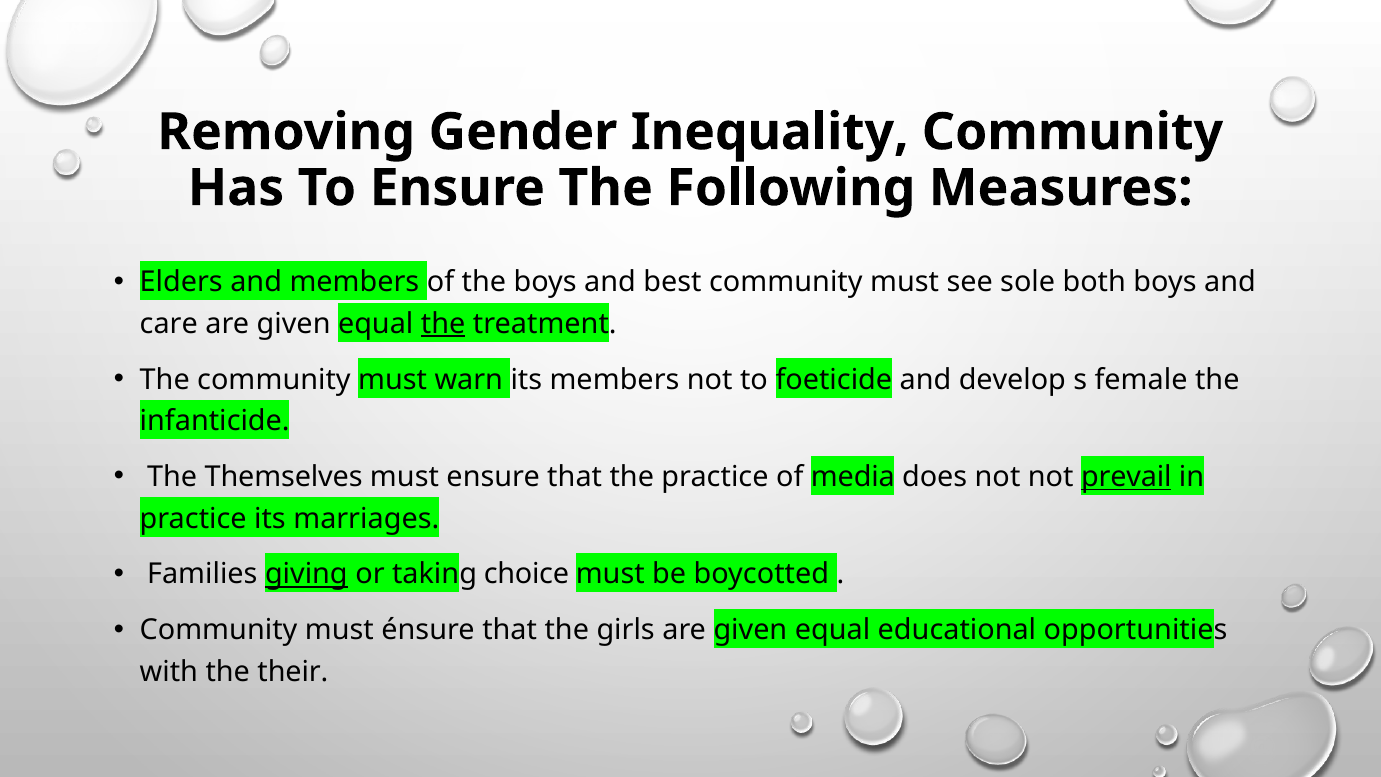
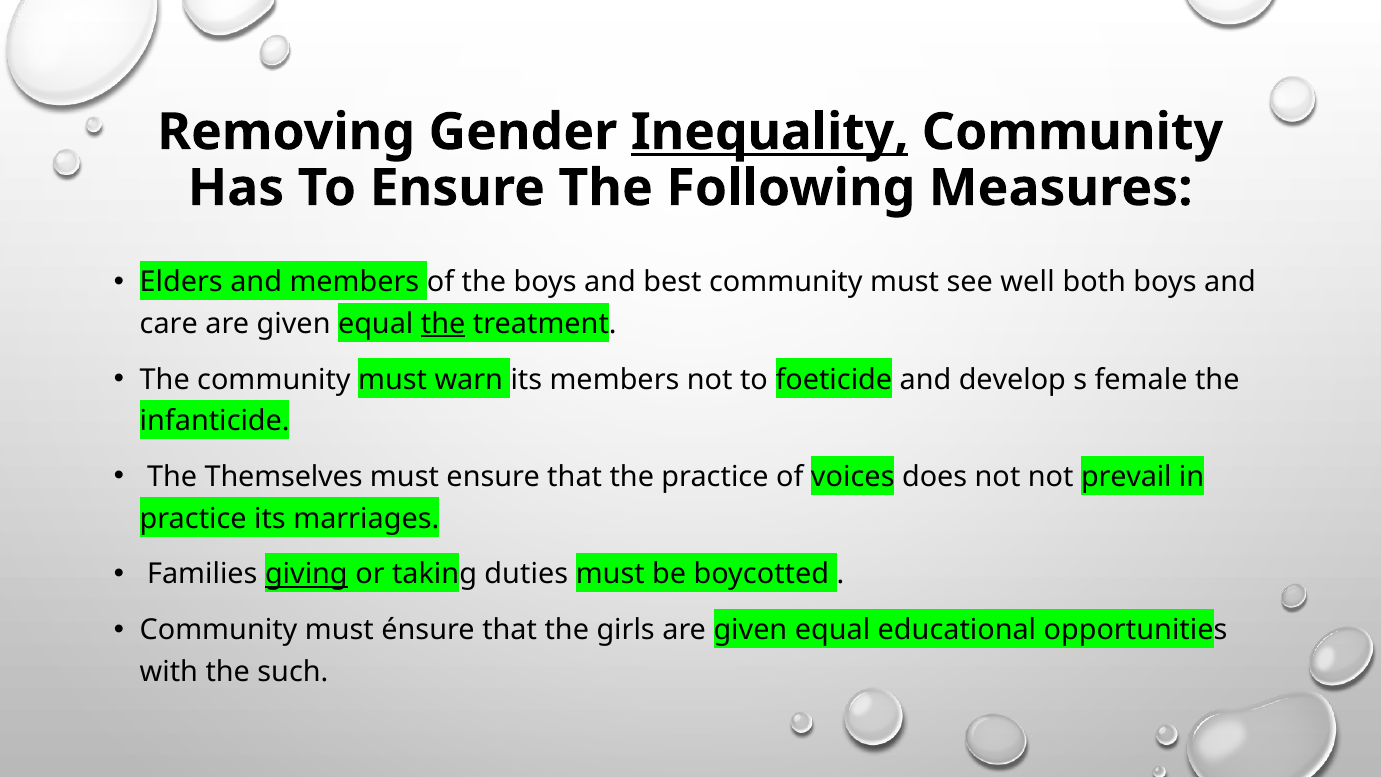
Inequality underline: none -> present (770, 132)
sole: sole -> well (1028, 282)
media: media -> voices (853, 477)
prevail underline: present -> none (1126, 477)
choice: choice -> duties (526, 574)
their: their -> such (293, 672)
